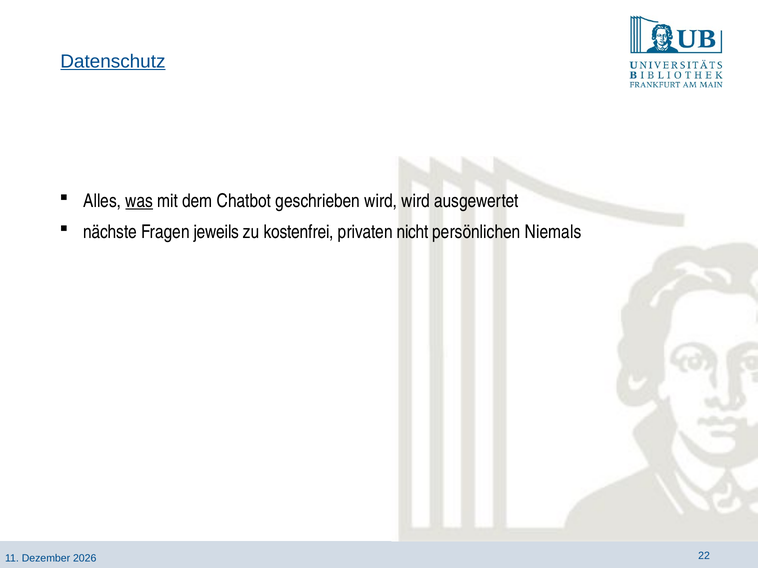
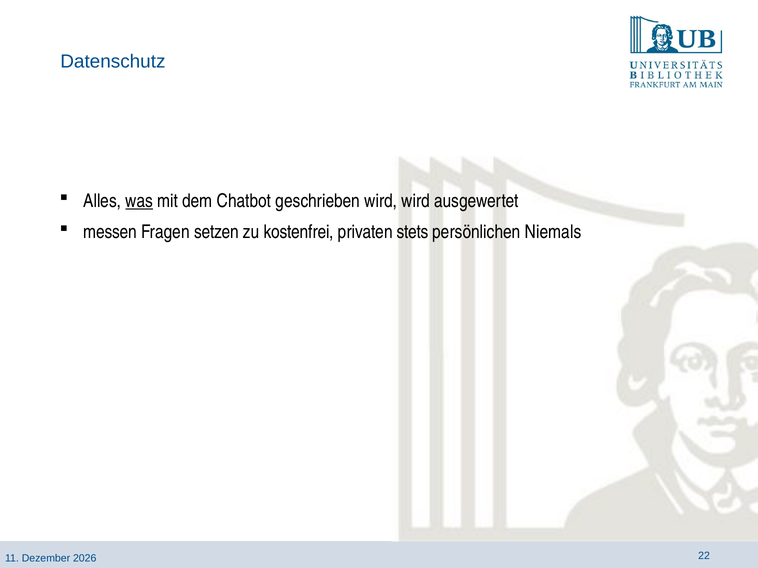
Datenschutz underline: present -> none (113, 62)
nächste: nächste -> messen (110, 232)
jeweils: jeweils -> setzen (216, 232)
nicht: nicht -> stets (413, 232)
